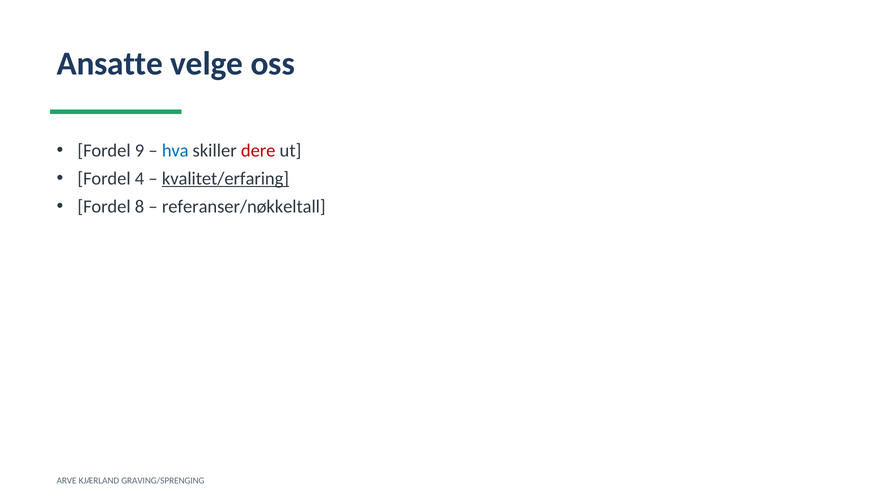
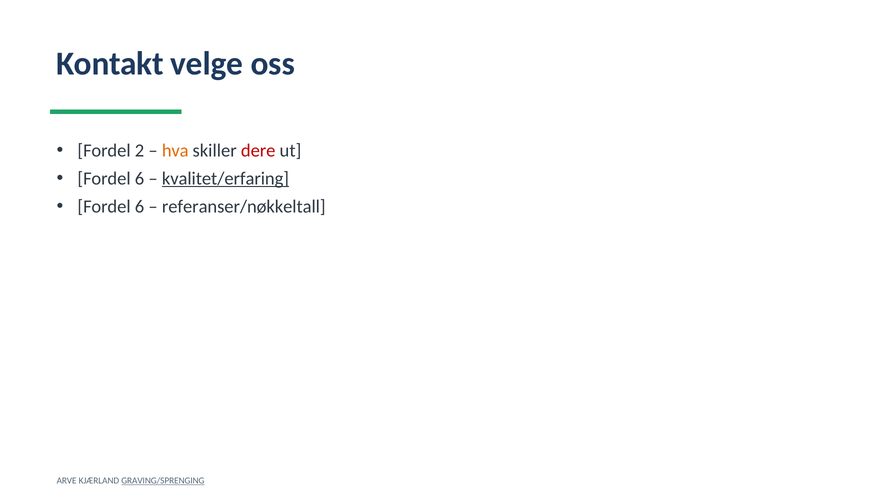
Ansatte: Ansatte -> Kontakt (110, 64)
9: 9 -> 2 (140, 151)
hva colour: blue -> orange (175, 151)
4: 4 -> 6 (140, 179)
8: 8 -> 6 (140, 206)
GRAVING/SPRENGING underline: none -> present (163, 480)
